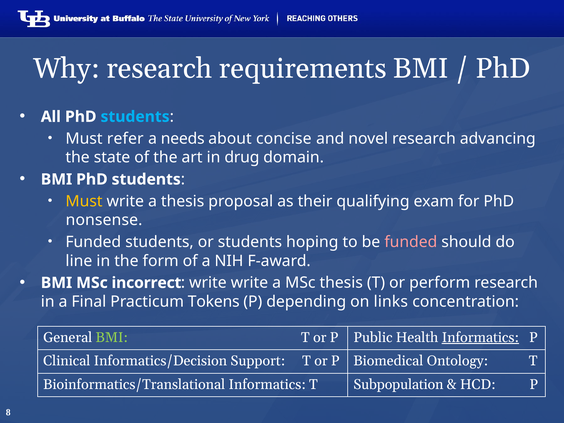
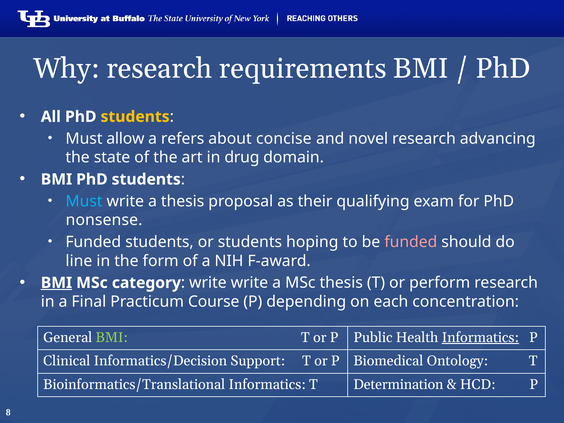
students colour: light blue -> yellow (135, 117)
refer: refer -> allow (125, 139)
needs: needs -> refers (183, 139)
Must colour: yellow -> light blue (84, 201)
BMI underline: none -> present (56, 283)
incorrect: incorrect -> category (146, 283)
Tokens: Tokens -> Course (214, 302)
links: links -> each (391, 302)
Subpopulation: Subpopulation -> Determination (398, 384)
